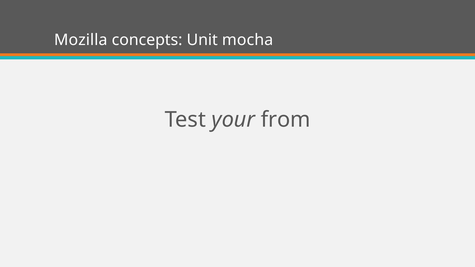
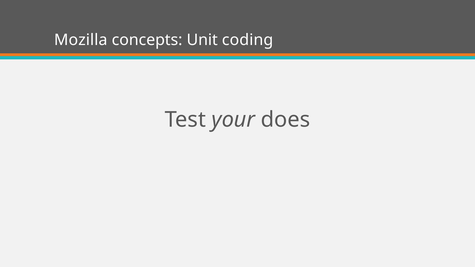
mocha: mocha -> coding (248, 40)
from: from -> does (286, 120)
